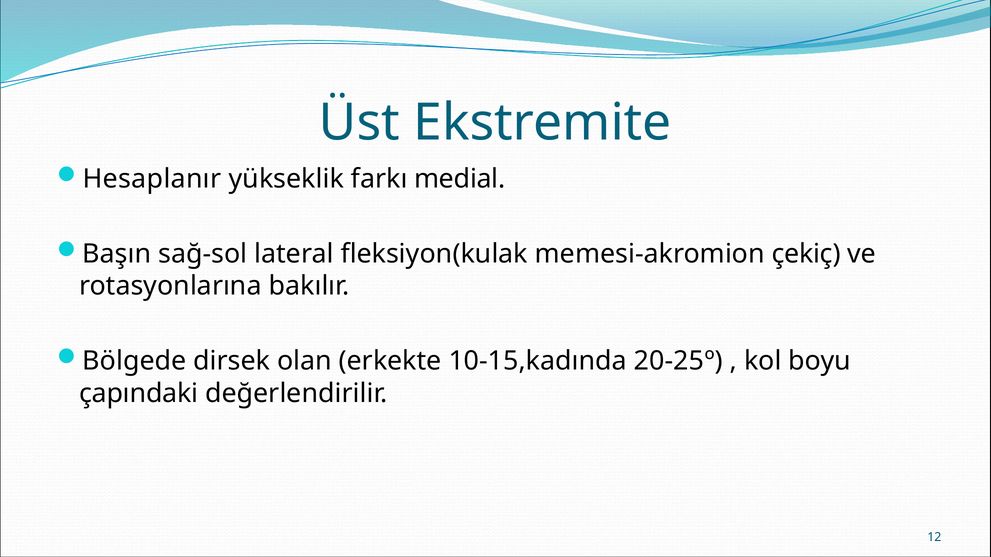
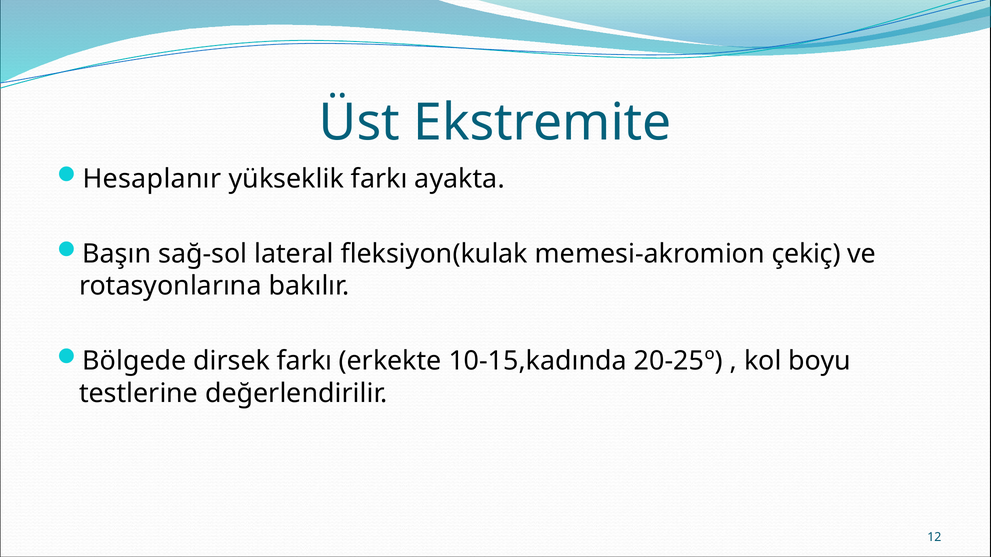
medial: medial -> ayakta (460, 179)
dirsek olan: olan -> farkı (305, 361)
çapındaki: çapındaki -> testlerine (139, 394)
